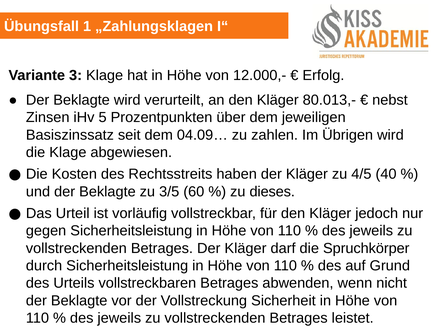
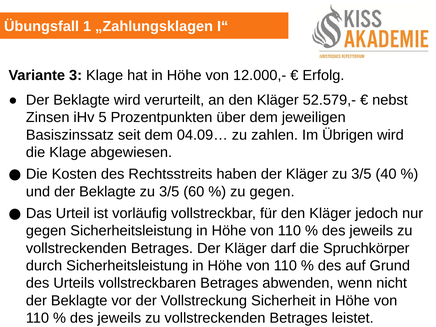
80.013,-: 80.013,- -> 52.579,- (329, 100)
Kläger zu 4/5: 4/5 -> 3/5 (361, 174)
zu dieses: dieses -> gegen (272, 192)
